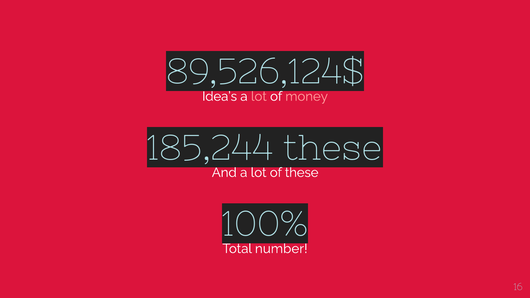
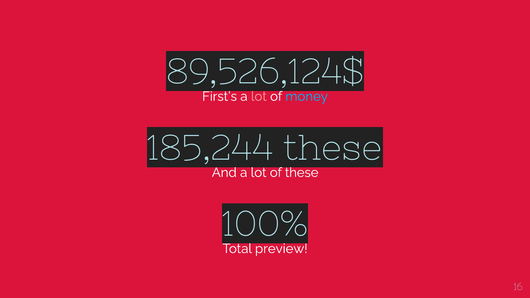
Idea’s: Idea’s -> First’s (220, 96)
money colour: pink -> light blue (307, 96)
number: number -> preview (281, 249)
